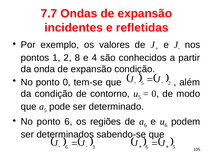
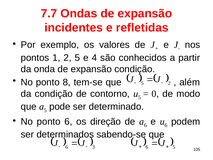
1 2 8: 8 -> 5 (77, 58)
ponto 0: 0 -> 8 (67, 82)
regiões: regiões -> direção (106, 121)
